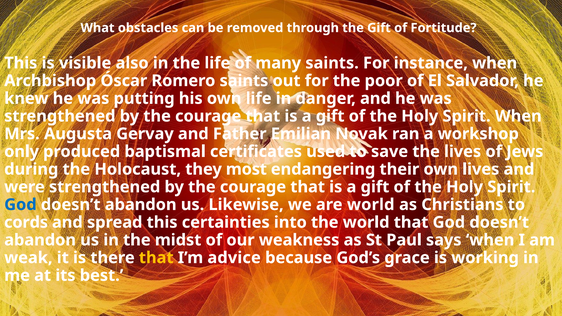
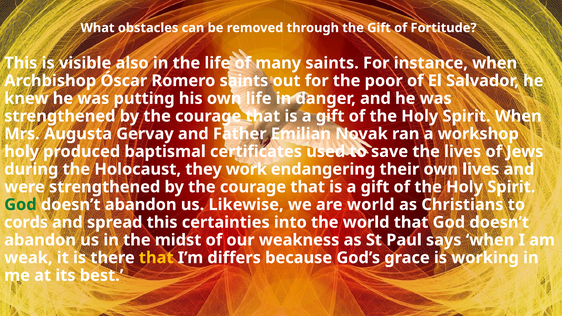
only: only -> holy (22, 152)
most: most -> work (246, 169)
God colour: blue -> green (20, 205)
advice: advice -> differs (234, 258)
